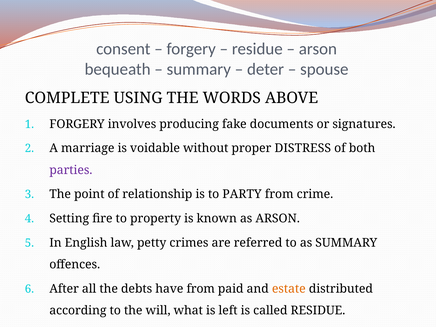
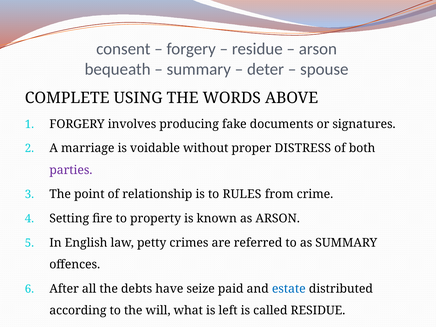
PARTY: PARTY -> RULES (242, 194)
have from: from -> seize (201, 289)
estate colour: orange -> blue (289, 289)
